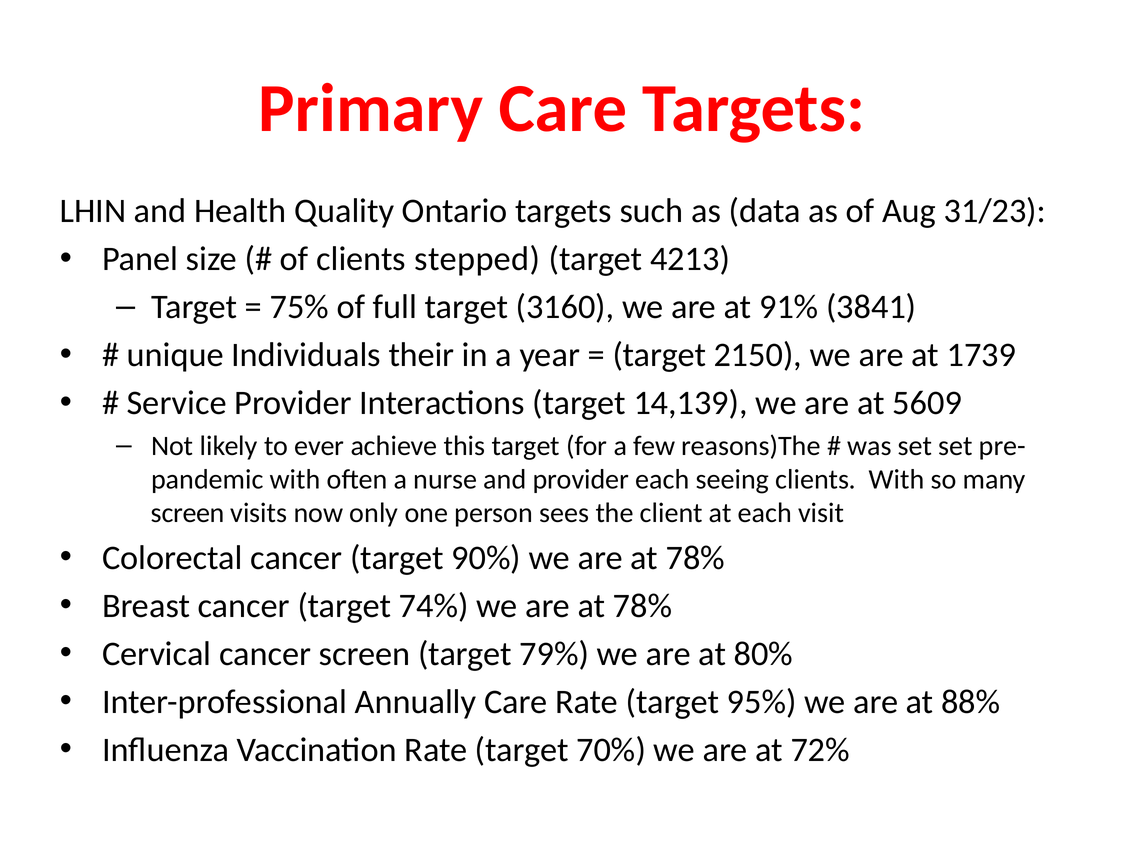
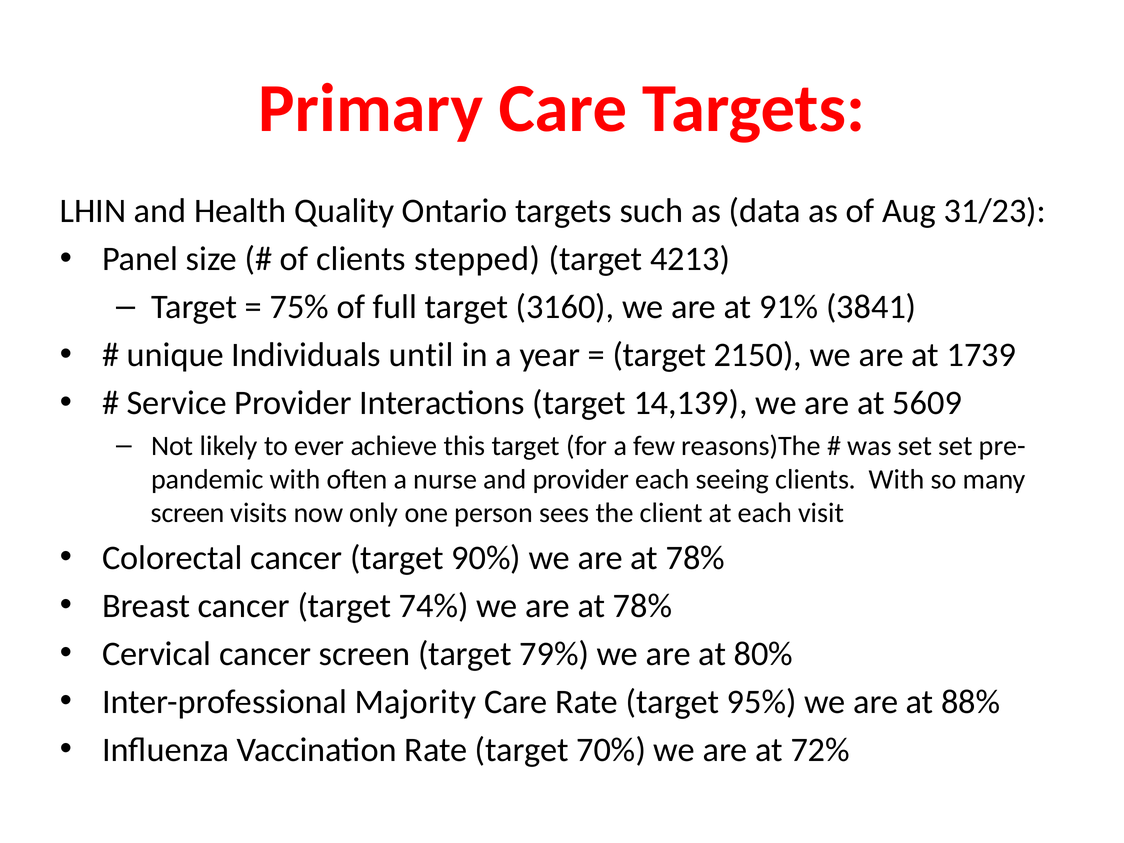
their: their -> until (421, 355)
Annually: Annually -> Majority (415, 702)
